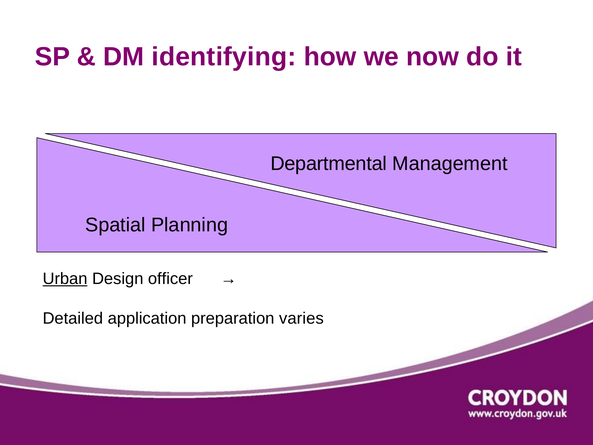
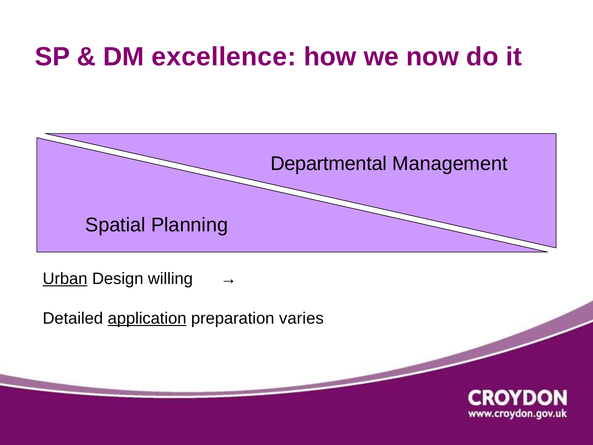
identifying: identifying -> excellence (224, 57)
officer: officer -> willing (170, 279)
application underline: none -> present (147, 318)
